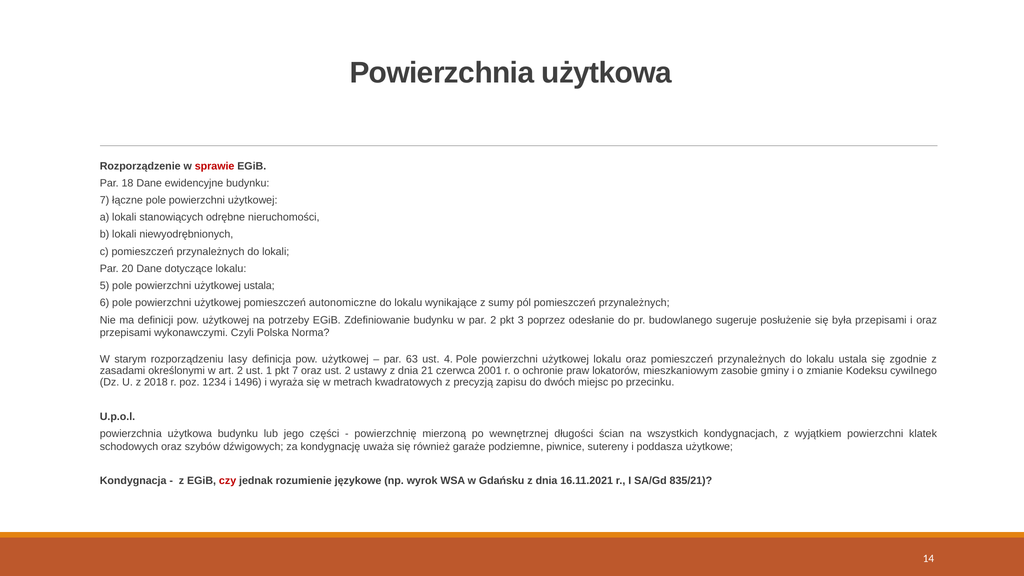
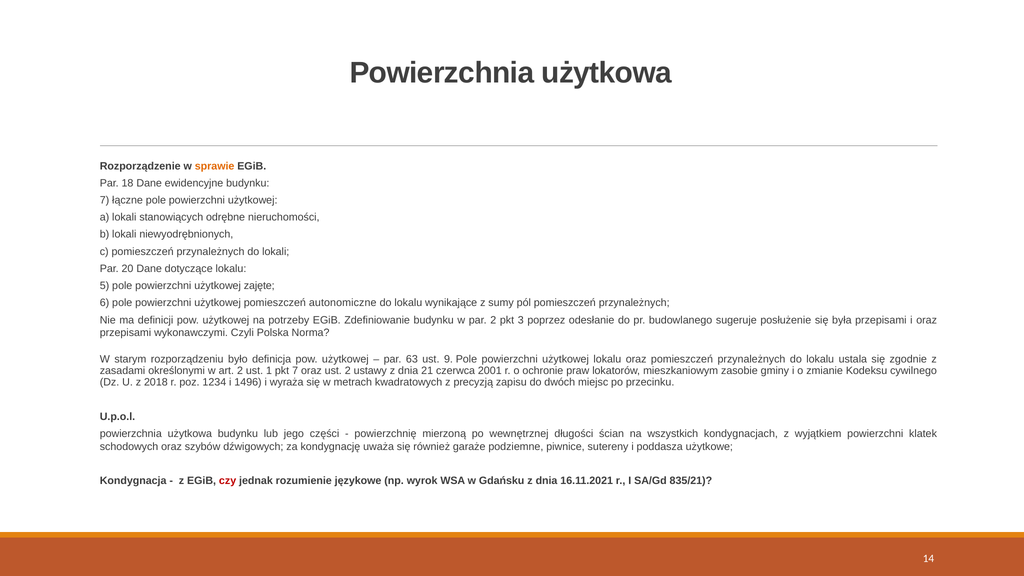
sprawie colour: red -> orange (215, 166)
użytkowej ustala: ustala -> zajęte (259, 286)
lasy: lasy -> było (238, 359)
4: 4 -> 9 (448, 359)
